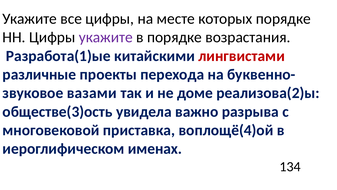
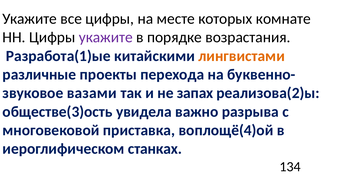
которых порядке: порядке -> комнате (283, 19)
лингвистами colour: red -> orange (242, 56)
доме: доме -> запах (195, 93)
именах: именах -> станках (155, 148)
